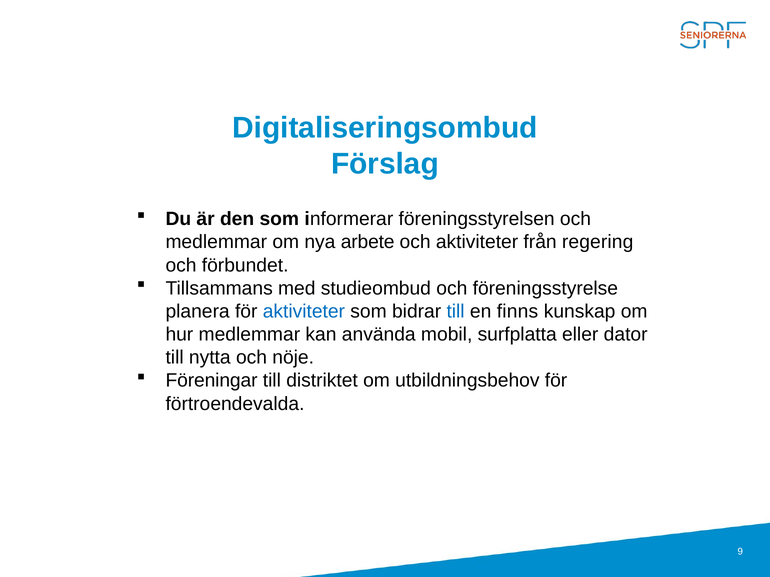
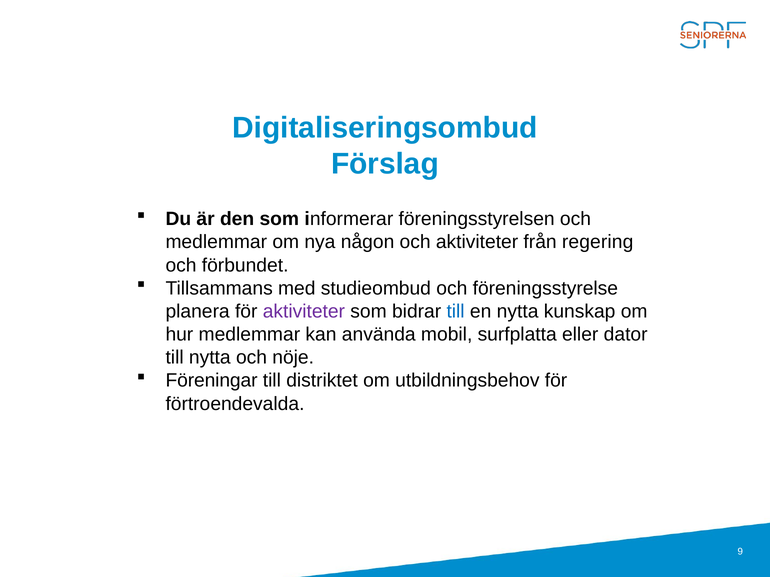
arbete: arbete -> någon (368, 242)
aktiviteter colour: blue -> purple (304, 312)
en finns: finns -> nytta (518, 312)
